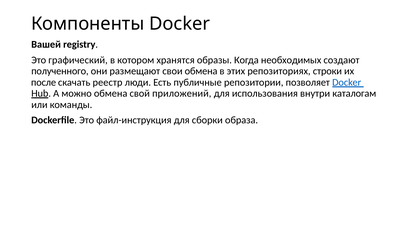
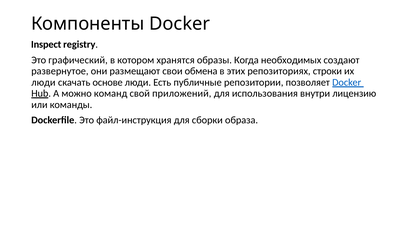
Вашей: Вашей -> Inspect (46, 45)
полученного: полученного -> развернутое (60, 71)
после: после -> люди (43, 82)
реестр: реестр -> основе (108, 82)
можно обмена: обмена -> команд (111, 93)
каталогам: каталогам -> лицензию (354, 93)
